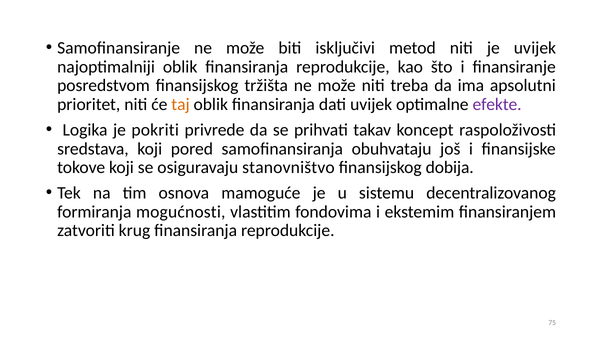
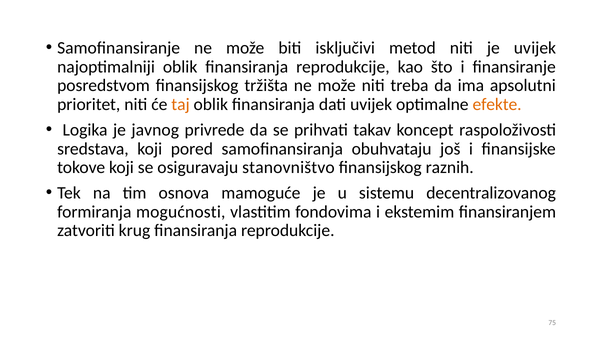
efekte colour: purple -> orange (497, 105)
pokriti: pokriti -> javnog (155, 130)
dobija: dobija -> raznih (450, 168)
